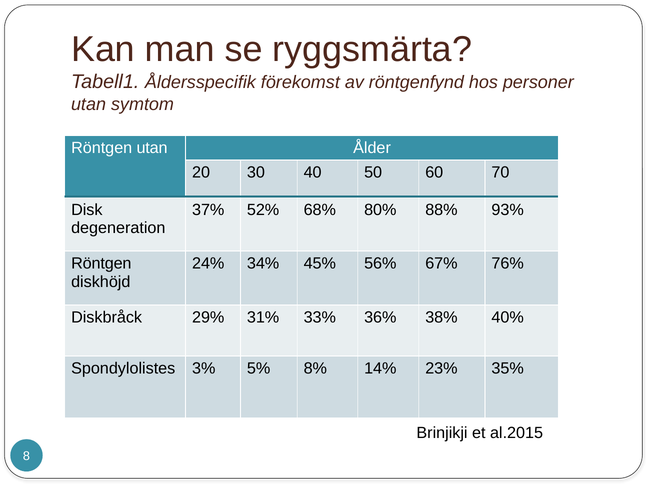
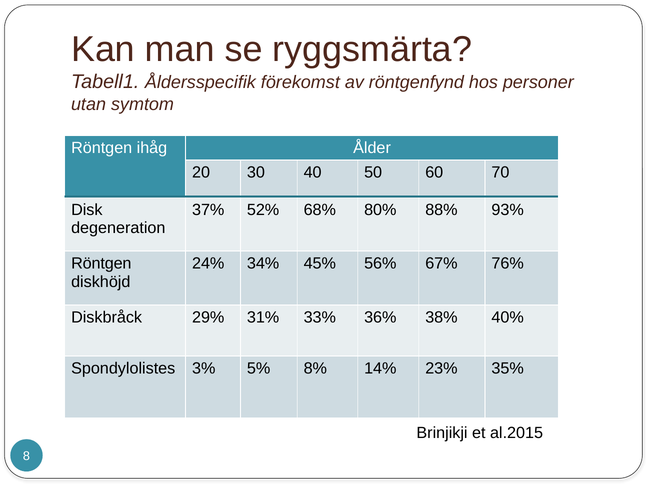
Röntgen utan: utan -> ihåg (152, 148)
